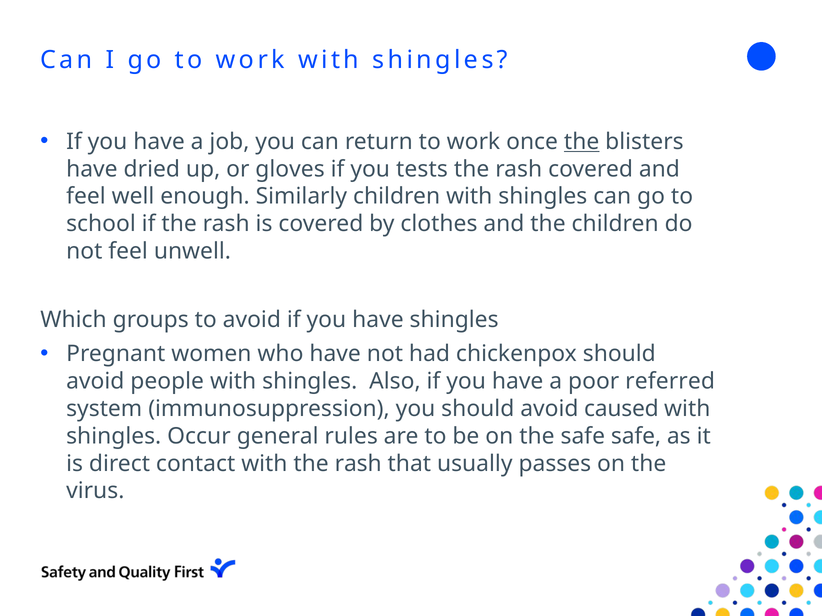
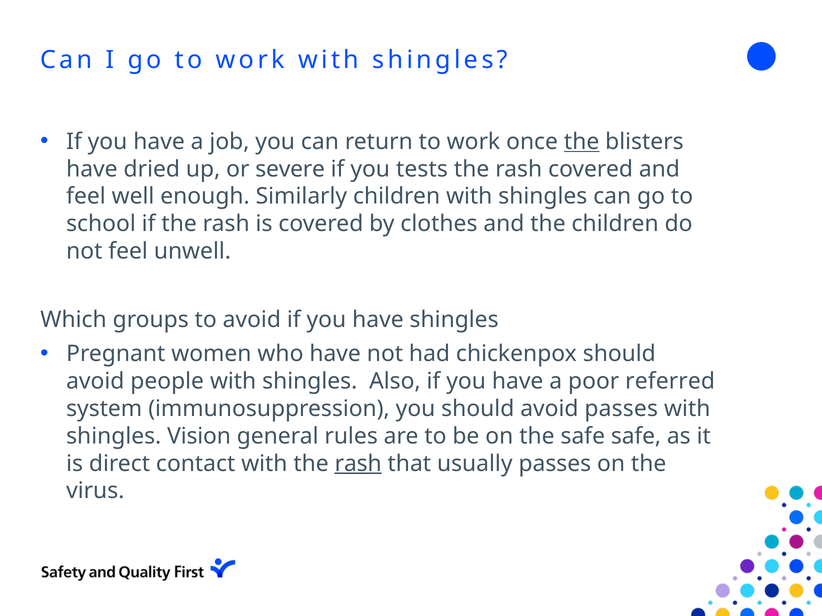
gloves: gloves -> severe (290, 169)
avoid caused: caused -> passes (621, 409)
Occur: Occur -> Vision (199, 436)
rash underline: none -> present (358, 464)
